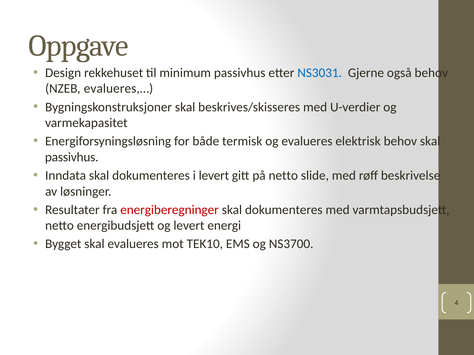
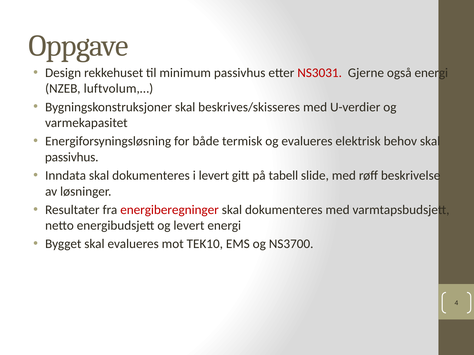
NS3031 colour: blue -> red (320, 73)
også behov: behov -> energi (431, 73)
evalueres,…: evalueres,… -> luftvolum,… (118, 89)
på netto: netto -> tabell (283, 176)
